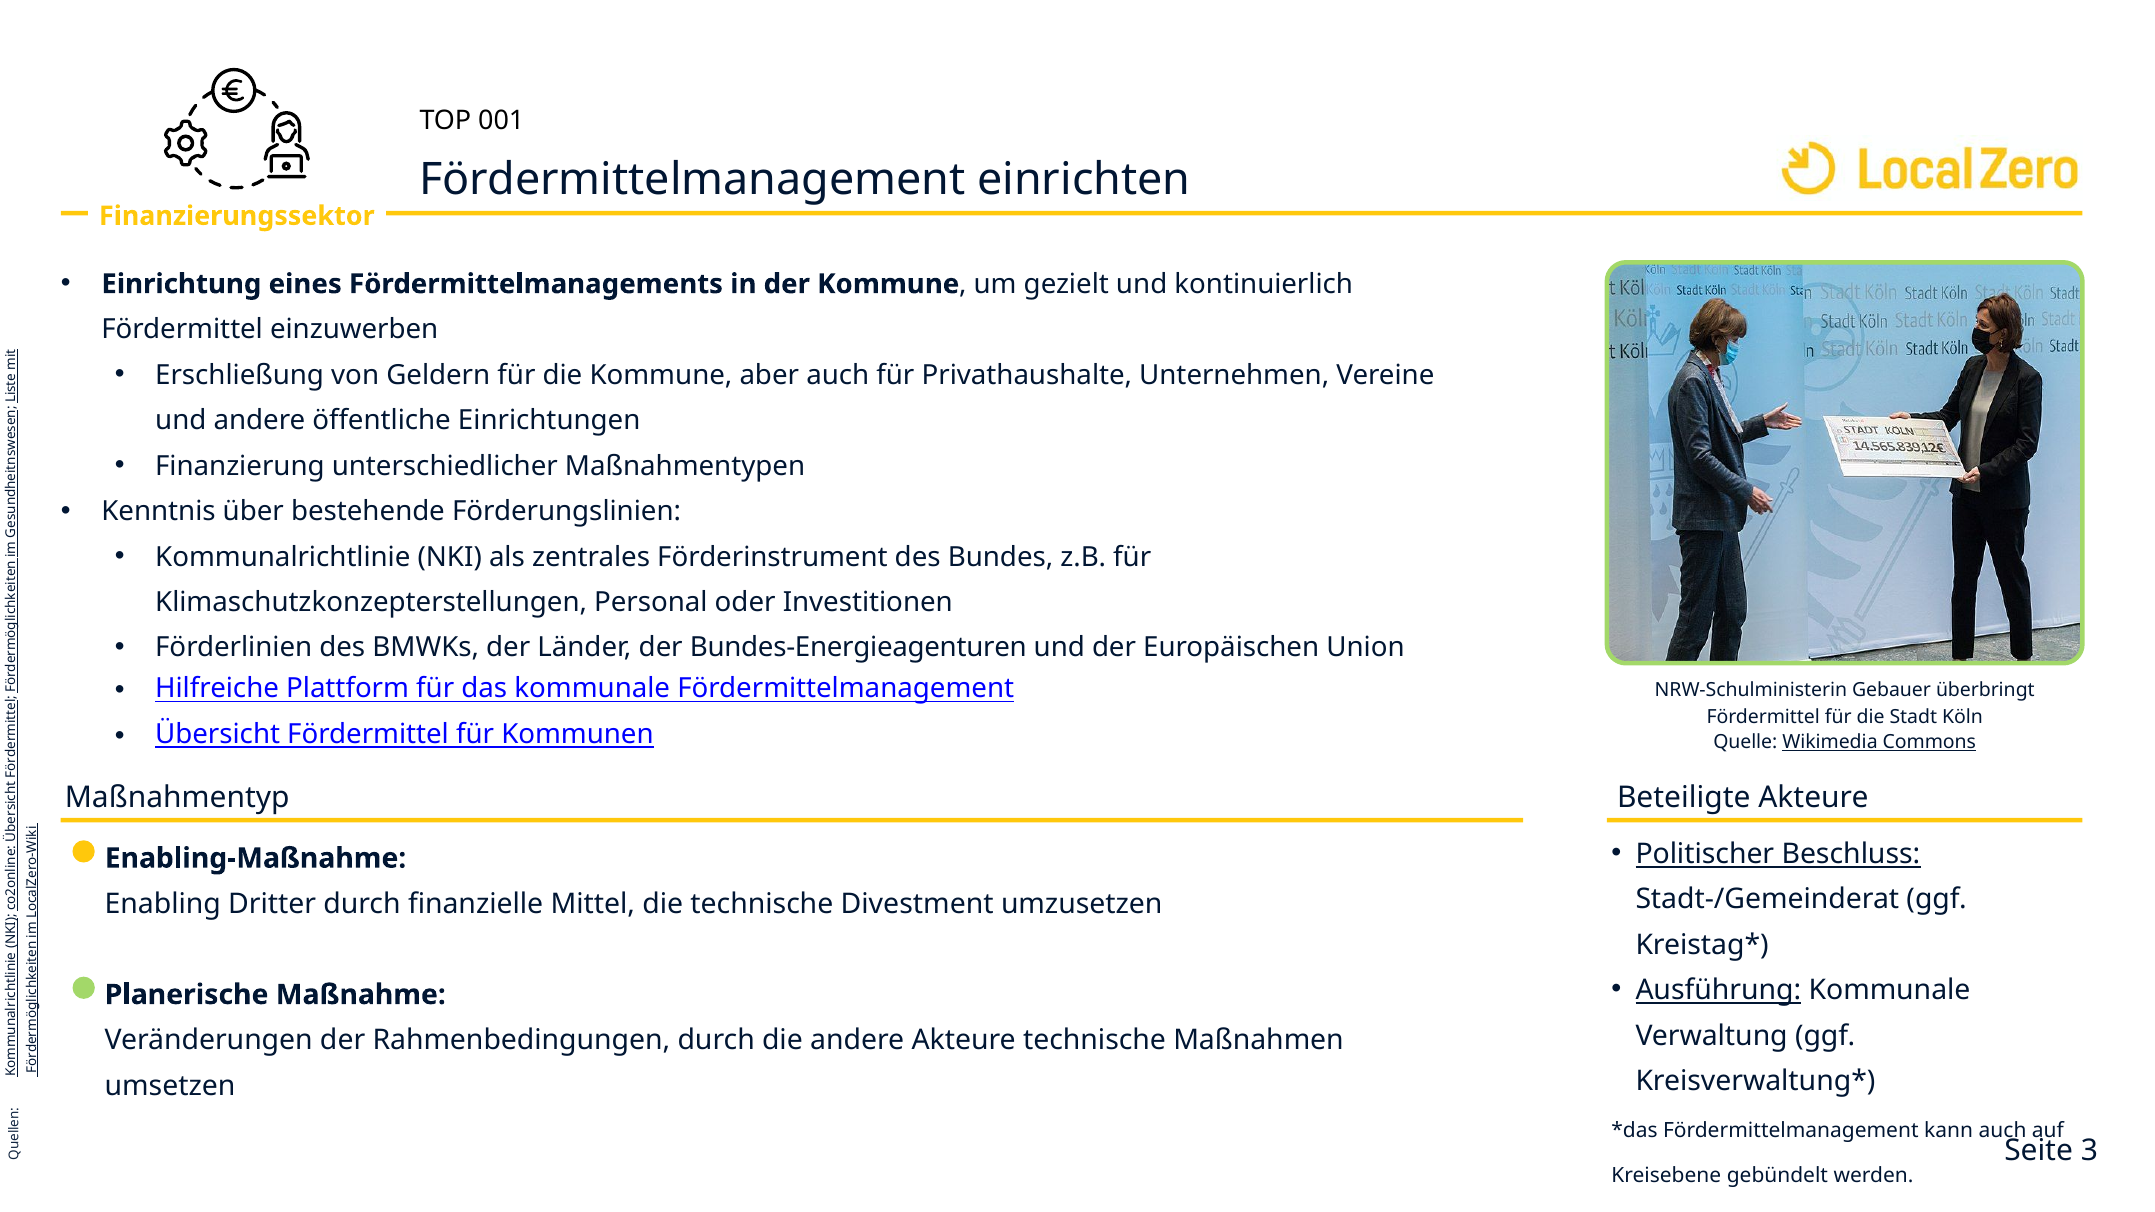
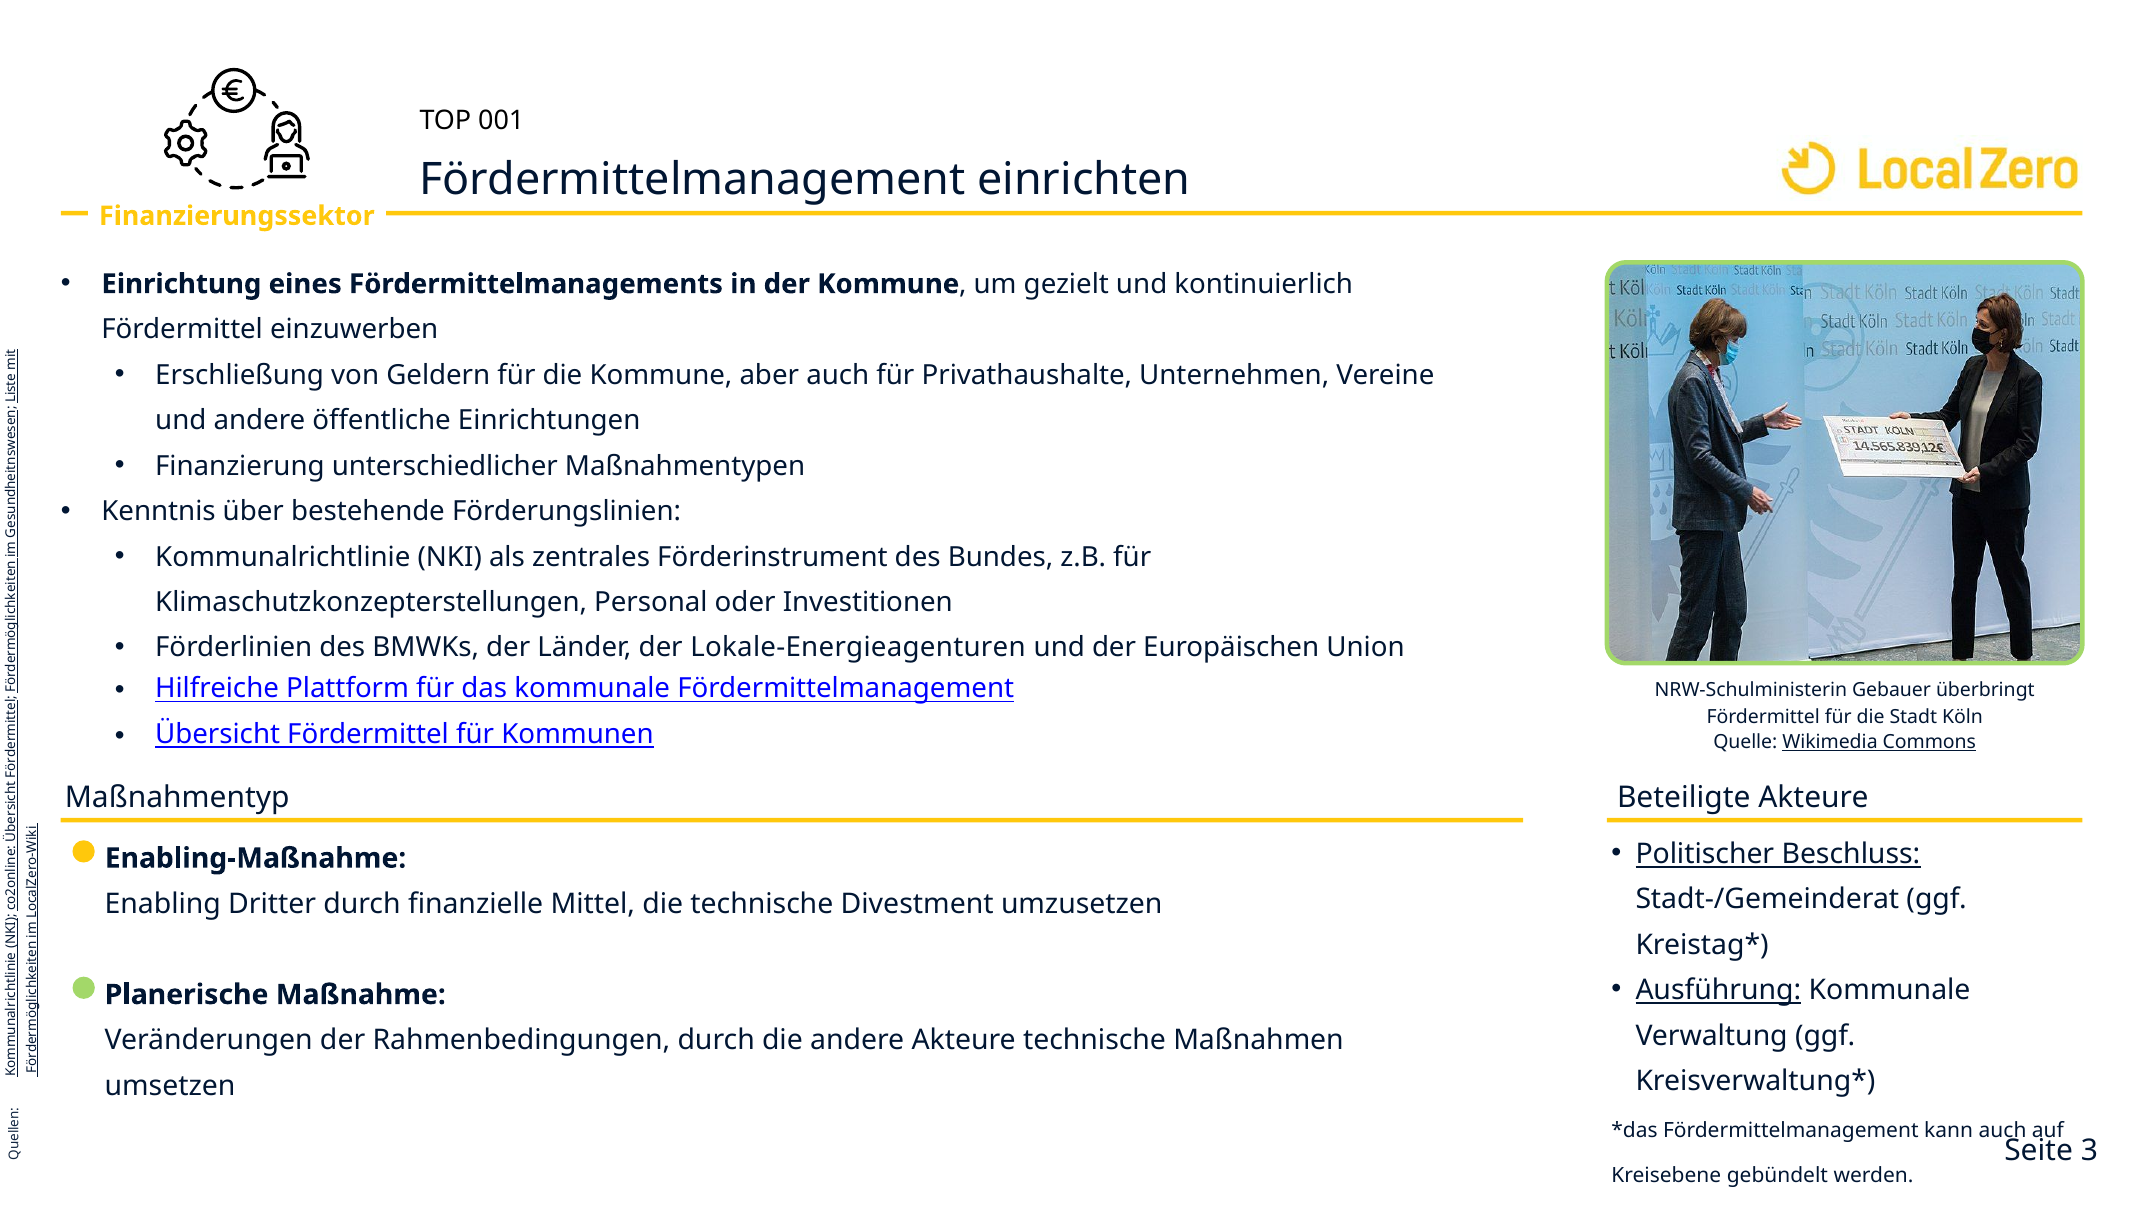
Bundes-Energieagenturen: Bundes-Energieagenturen -> Lokale-Energieagenturen (858, 648)
